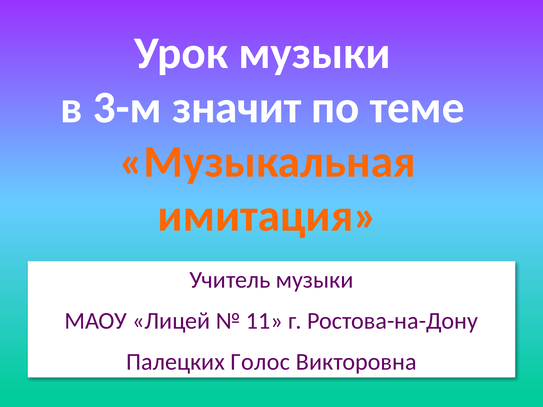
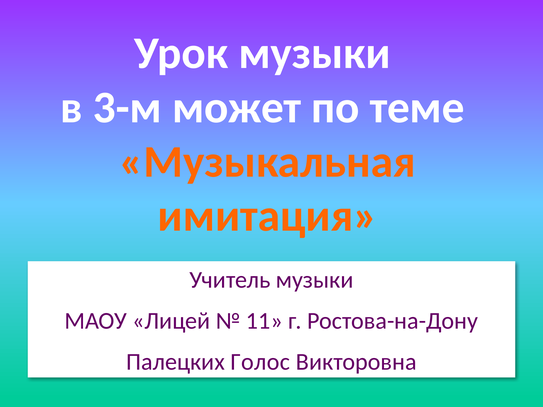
значит: значит -> может (237, 108)
